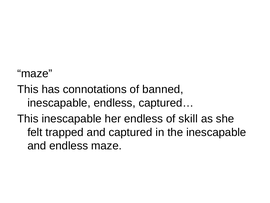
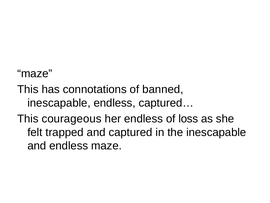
This inescapable: inescapable -> courageous (72, 119)
skill: skill -> loss (188, 119)
